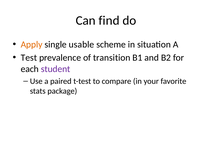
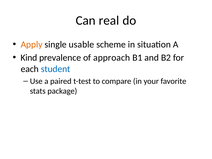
find: find -> real (109, 21)
Test: Test -> Kind (29, 58)
transition: transition -> approach (112, 58)
student colour: purple -> blue (56, 69)
